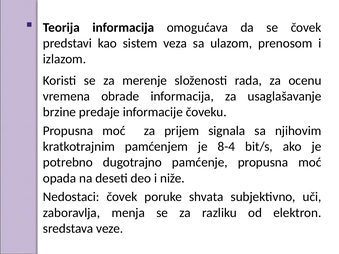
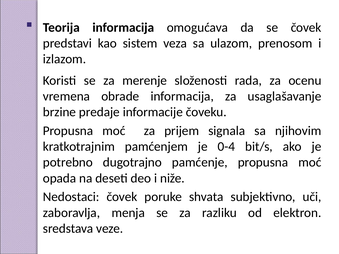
8-4: 8-4 -> 0-4 (226, 147)
